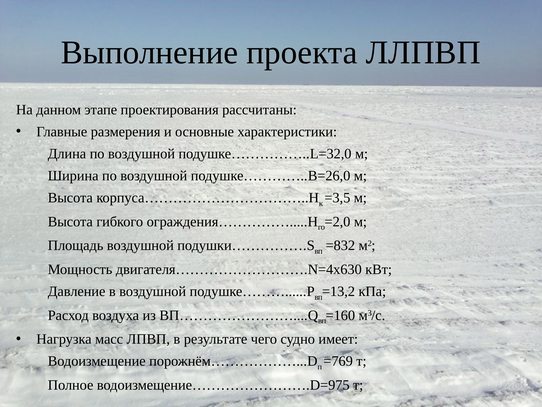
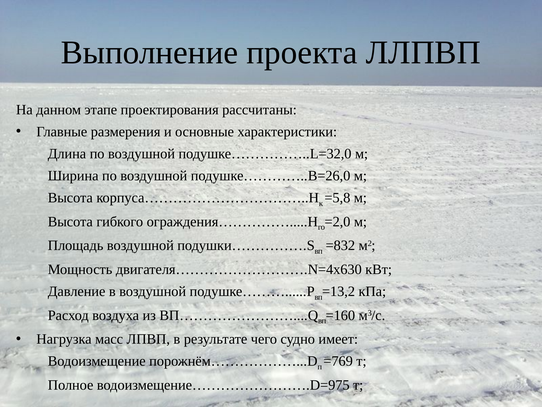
=3,5: =3,5 -> =5,8 (337, 198)
